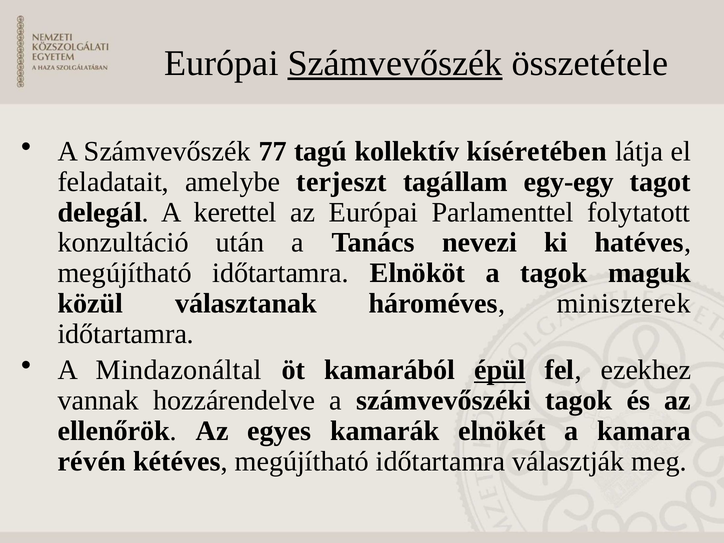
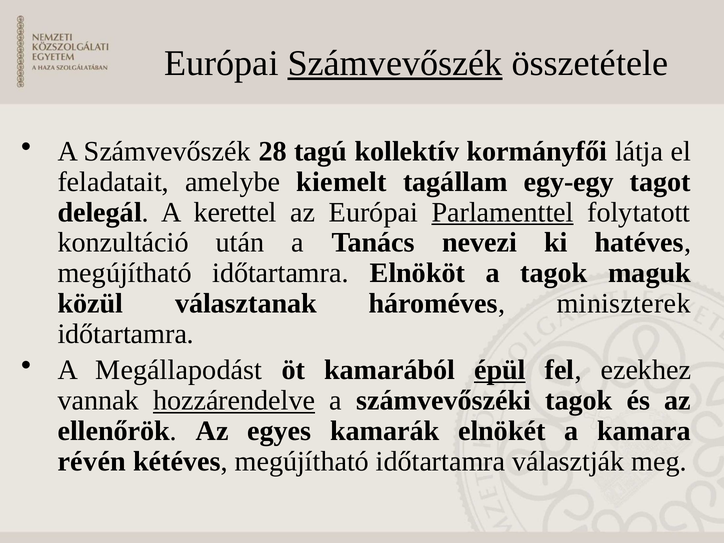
77: 77 -> 28 (273, 151)
kíséretében: kíséretében -> kormányfői (537, 151)
terjeszt: terjeszt -> kiemelt (342, 182)
Parlamenttel underline: none -> present (503, 212)
Mindazonáltal: Mindazonáltal -> Megállapodást (179, 370)
hozzárendelve underline: none -> present (234, 401)
